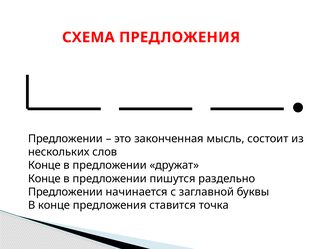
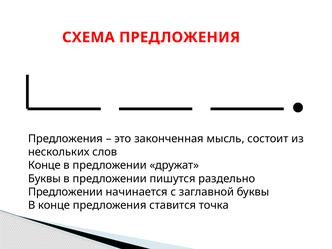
Предложении: Предложении -> Предложения (65, 139)
Конце: Конце -> Буквы (44, 179)
